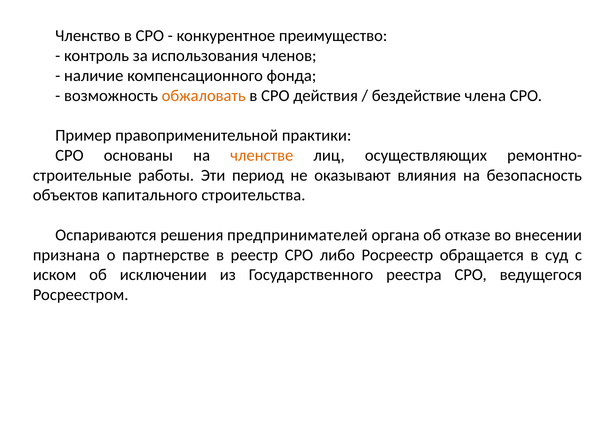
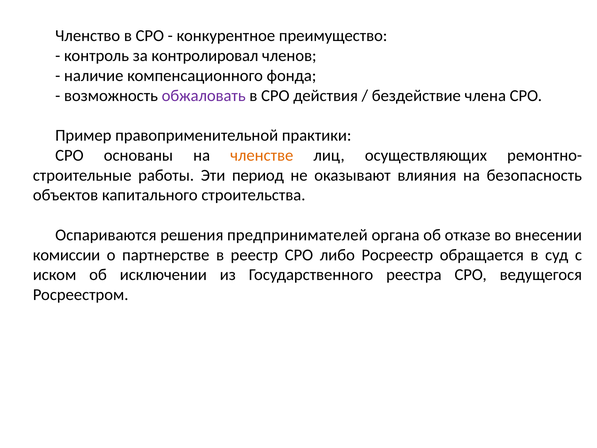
использования: использования -> контролировал (205, 56)
обжаловать colour: orange -> purple (204, 95)
признана: признана -> комиссии (67, 255)
